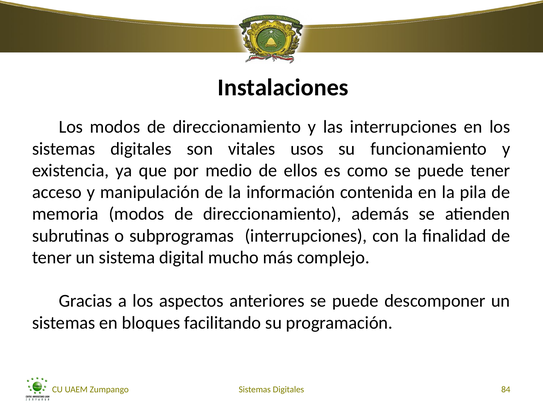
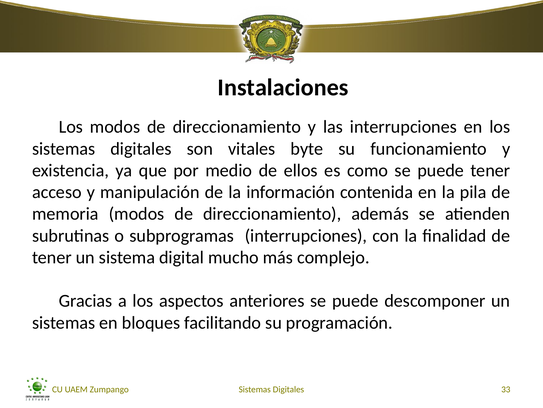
usos: usos -> byte (307, 148)
84: 84 -> 33 (506, 389)
